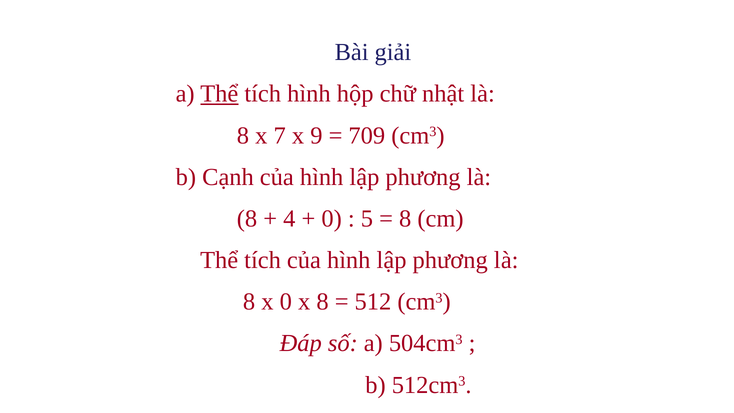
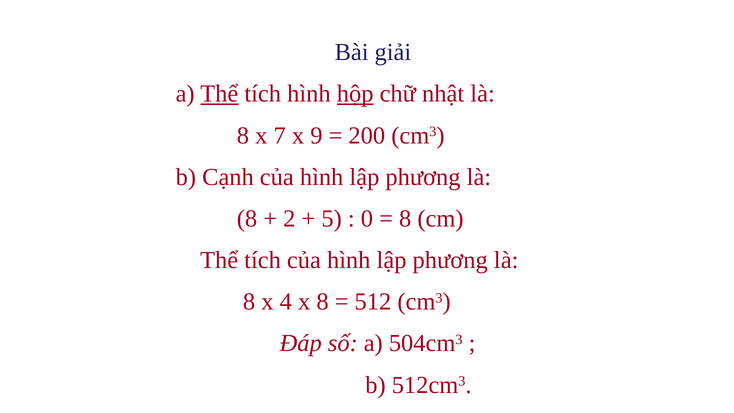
hộp underline: none -> present (355, 94)
709: 709 -> 200 (367, 135)
4: 4 -> 2 (289, 219)
0: 0 -> 5 (332, 219)
5: 5 -> 0 (367, 219)
x 0: 0 -> 4 (286, 302)
